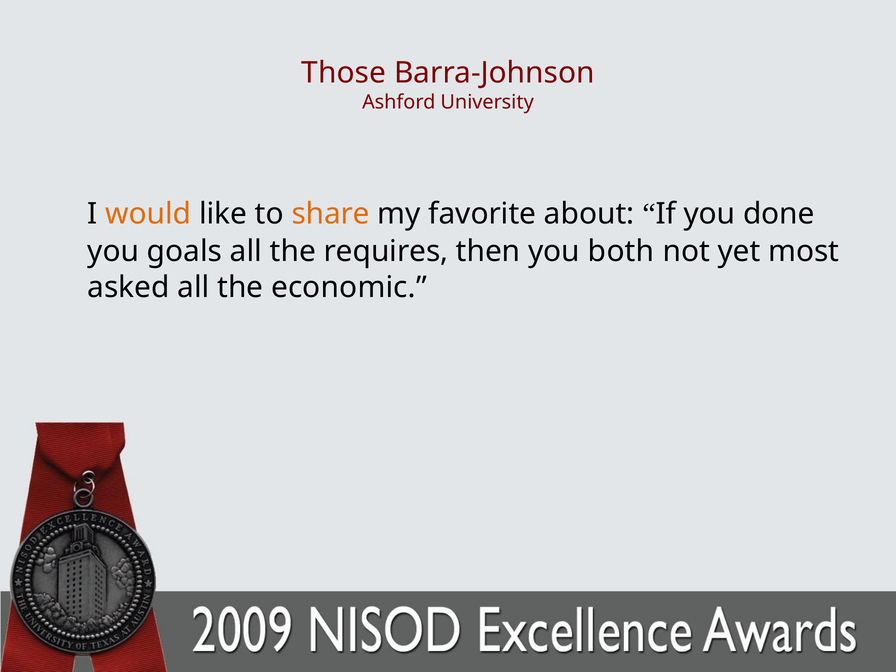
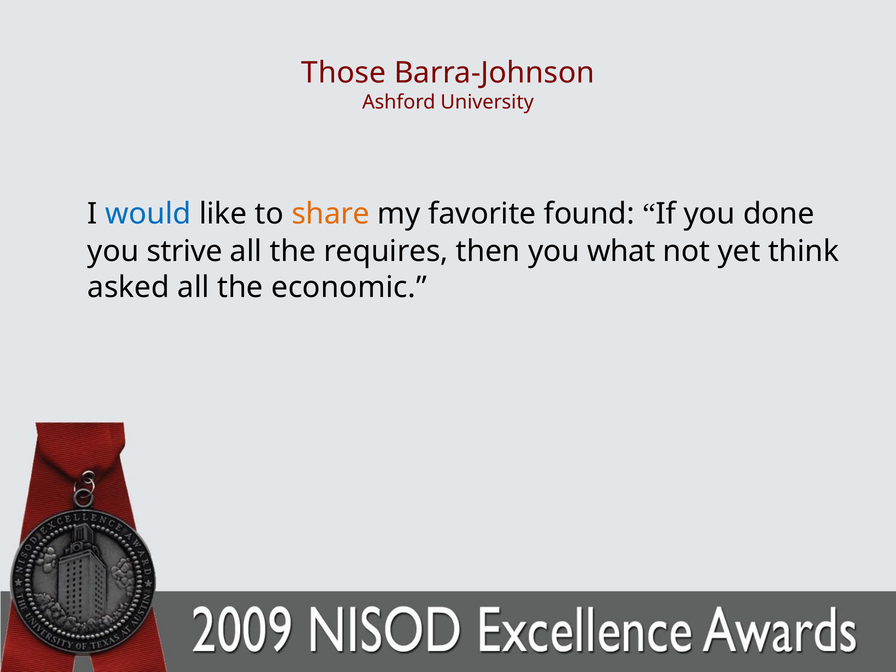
would colour: orange -> blue (148, 214)
about: about -> found (589, 214)
goals: goals -> strive (185, 251)
both: both -> what (621, 251)
most: most -> think (804, 251)
